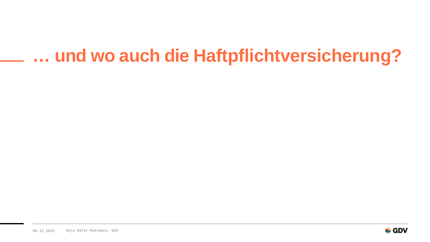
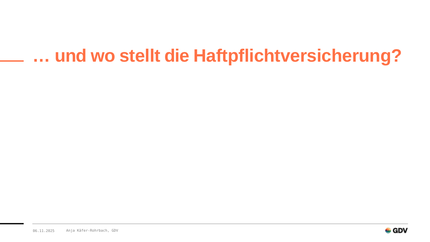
auch: auch -> stellt (140, 56)
